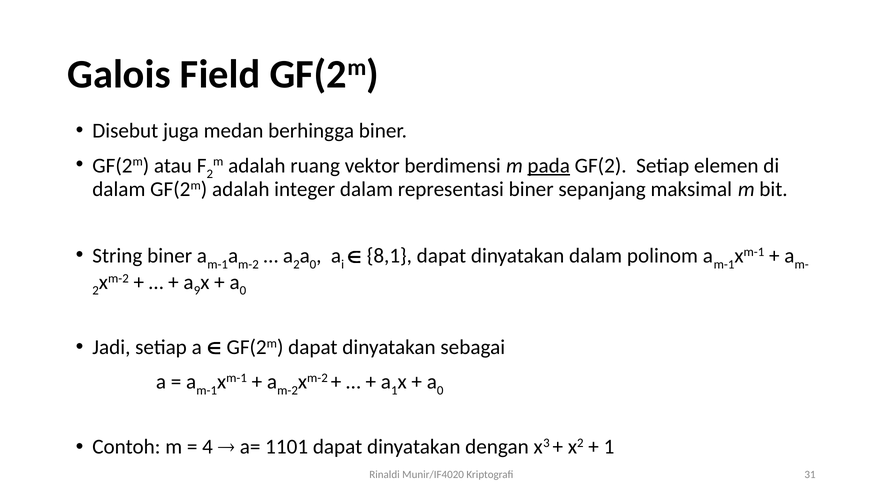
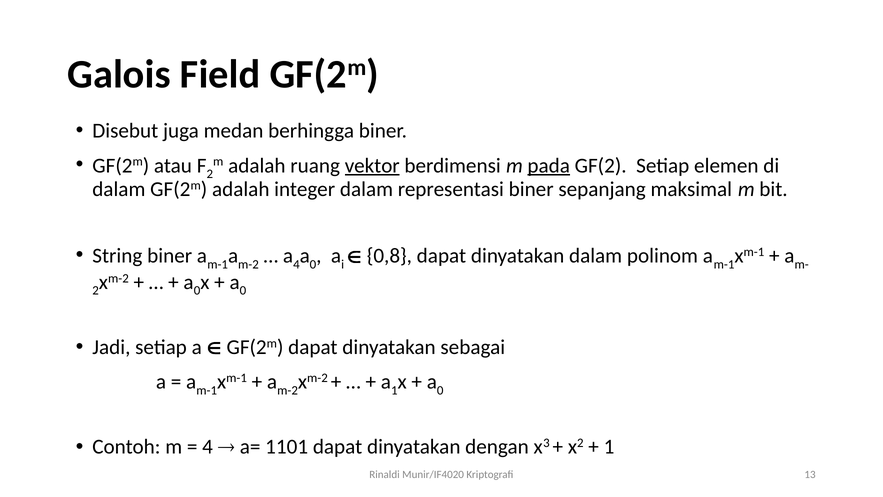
vektor underline: none -> present (372, 165)
a 2: 2 -> 4 (296, 264)
8,1: 8,1 -> 0,8 (389, 256)
9: 9 -> 0 (197, 290)
31: 31 -> 13 (810, 474)
